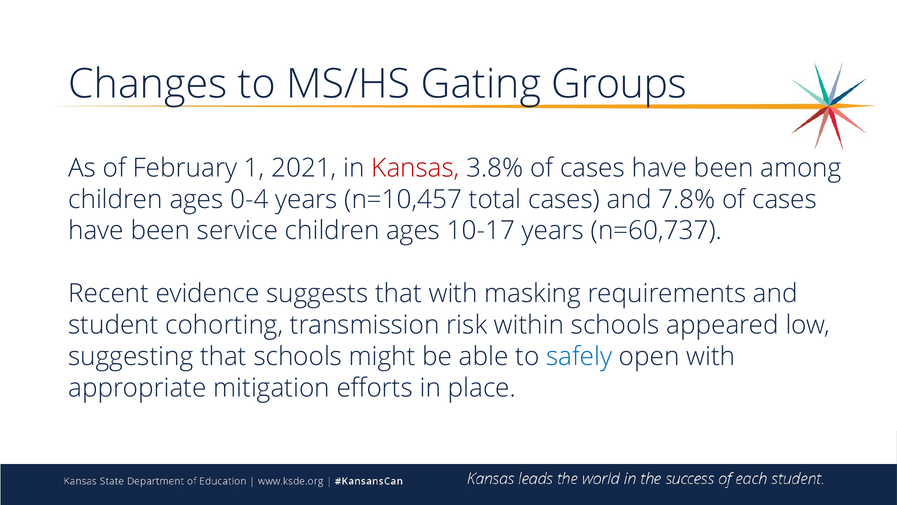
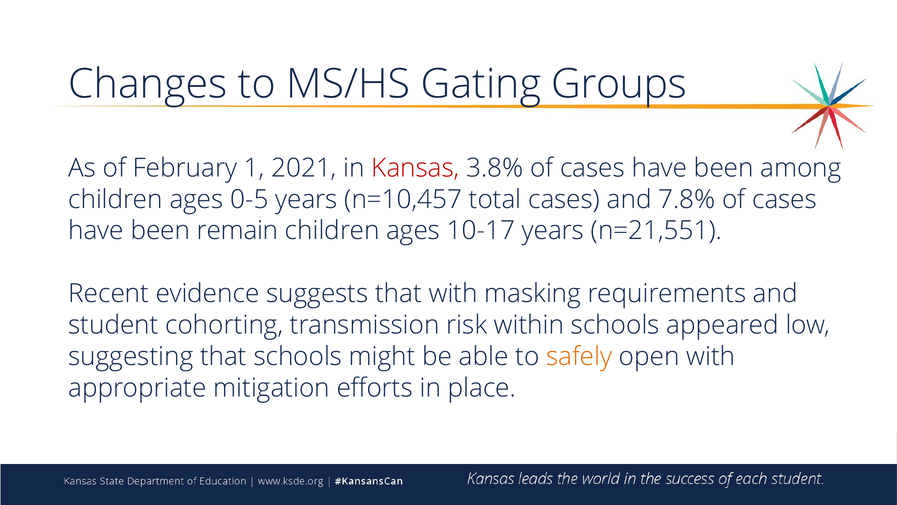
0-4: 0-4 -> 0-5 (249, 199)
service: service -> remain (238, 231)
n=60,737: n=60,737 -> n=21,551 (656, 231)
safely colour: blue -> orange (579, 356)
